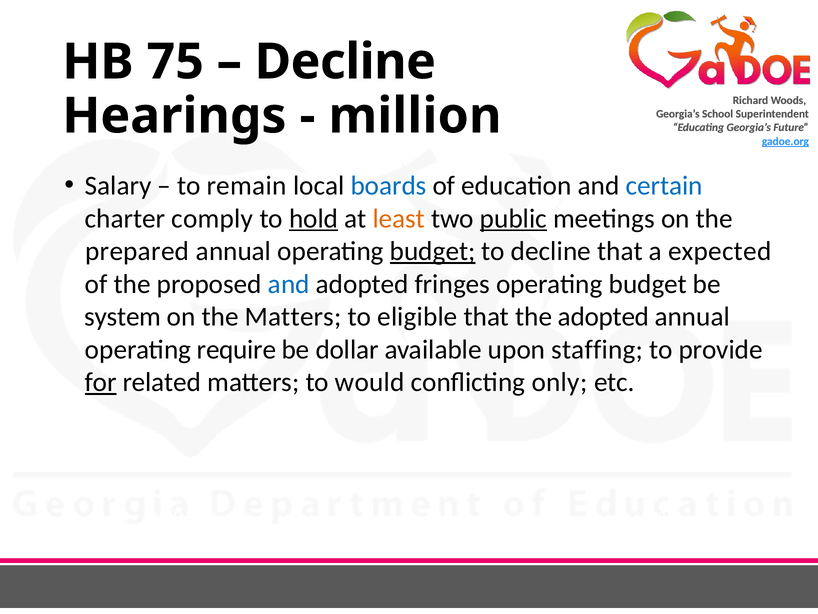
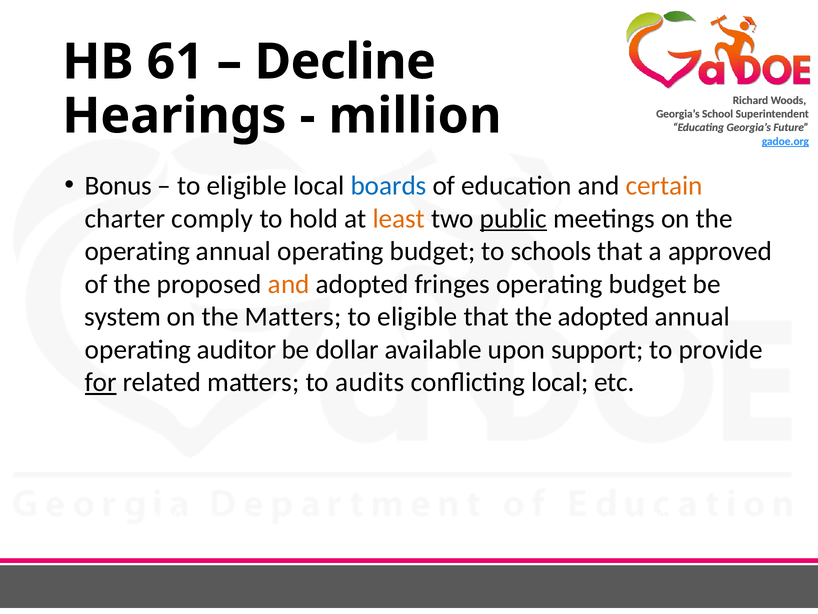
75: 75 -> 61 (175, 62)
Salary: Salary -> Bonus (118, 186)
remain: remain -> eligible (247, 186)
certain colour: blue -> orange (664, 186)
hold underline: present -> none (314, 218)
prepared: prepared -> operating (137, 251)
budget underline: present -> none (433, 251)
to decline: decline -> schools (551, 251)
expected: expected -> approved (720, 251)
and colour: blue -> orange (289, 284)
require: require -> auditor (237, 349)
staffing: staffing -> support (597, 349)
would: would -> audits (370, 382)
conflicting only: only -> local (560, 382)
